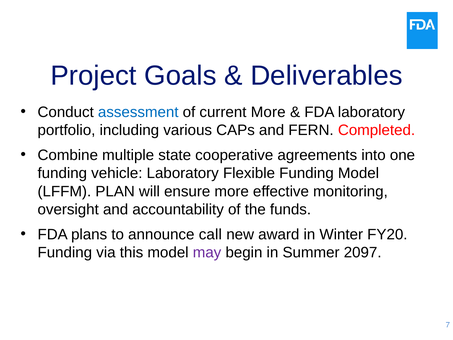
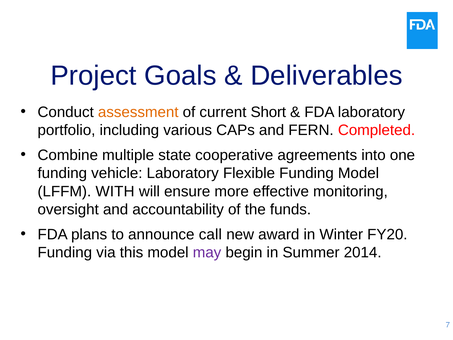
assessment colour: blue -> orange (138, 112)
current More: More -> Short (268, 112)
PLAN: PLAN -> WITH (115, 191)
2097: 2097 -> 2014 (363, 252)
